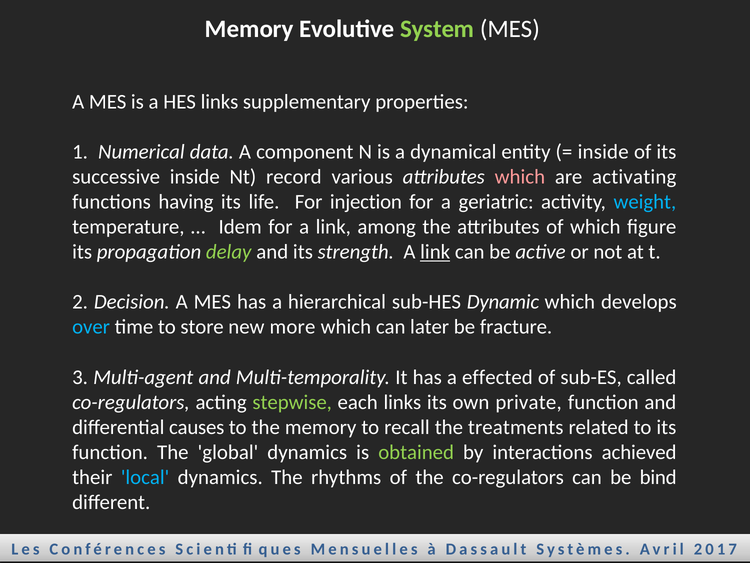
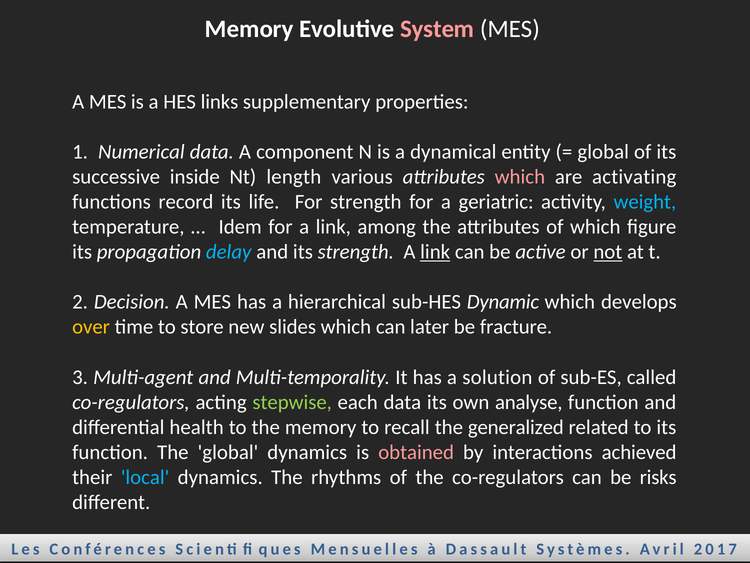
System colour: light green -> pink (437, 29)
inside: inside -> global (603, 152)
record: record -> length (294, 177)
having: having -> record (186, 202)
For injection: injection -> strength (366, 202)
delay colour: light green -> light blue (229, 252)
not underline: none -> present (608, 252)
over colour: light blue -> yellow (91, 327)
more: more -> slides (293, 327)
effected: effected -> solution (497, 377)
each links: links -> data (402, 402)
private: private -> analyse (529, 402)
causes: causes -> health (197, 427)
treatments: treatments -> generalized (516, 427)
obtained colour: light green -> pink (416, 452)
bind: bind -> risks (658, 477)
